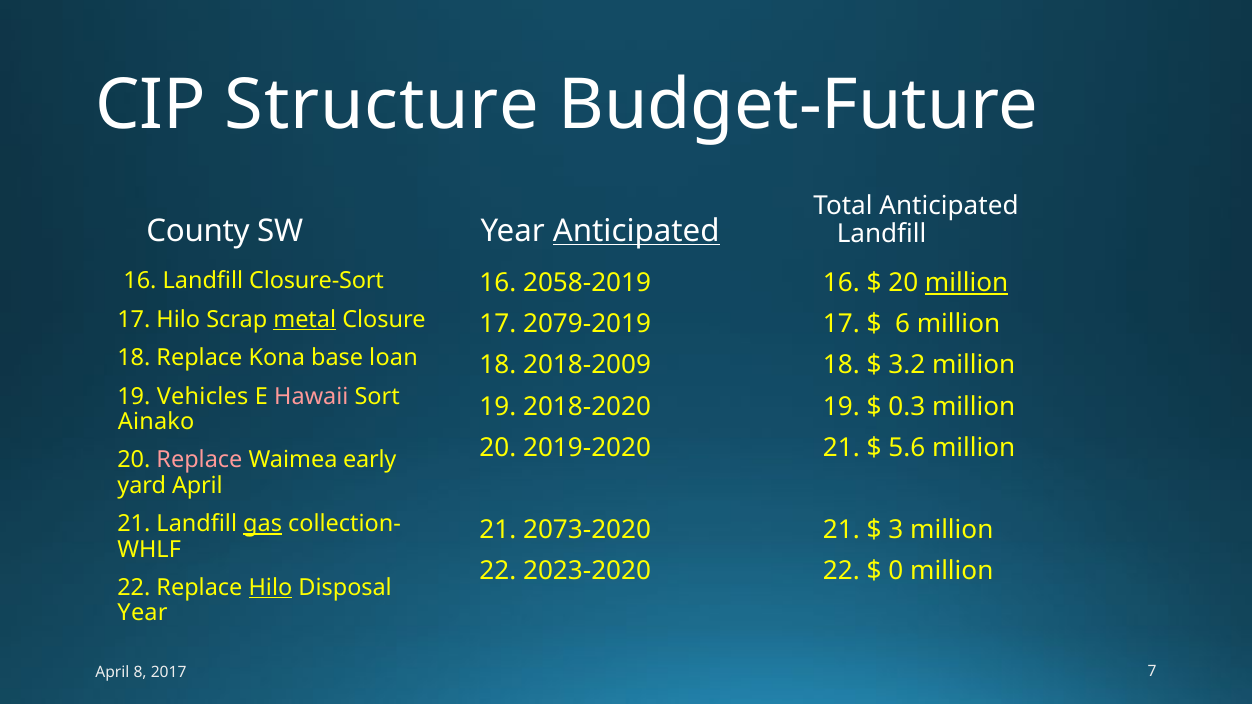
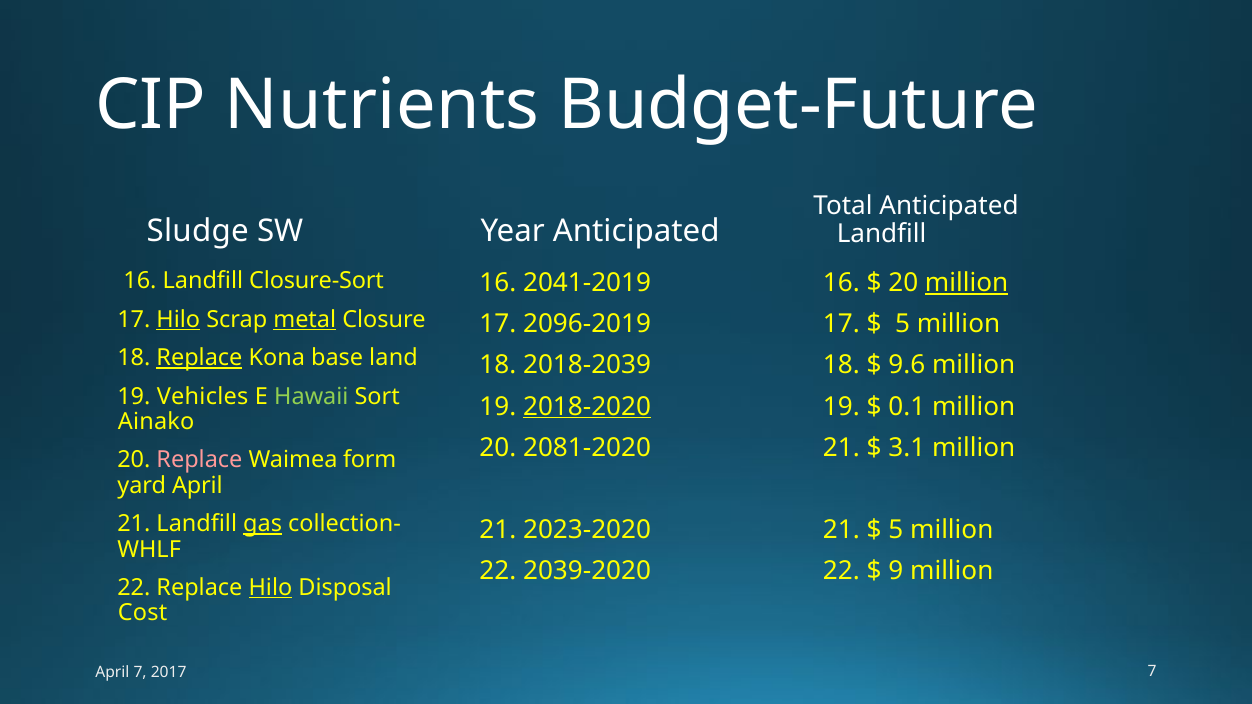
Structure: Structure -> Nutrients (382, 105)
County: County -> Sludge (198, 231)
Anticipated underline: present -> none (636, 231)
2058-2019: 2058-2019 -> 2041-2019 (587, 283)
Hilo underline: none -> present (178, 320)
2079-2019: 2079-2019 -> 2096-2019 (587, 324)
6: 6 -> 5 (903, 324)
Replace underline: none -> present (199, 358)
loan: loan -> land (394, 358)
2018-2009: 2018-2009 -> 2018-2039 (587, 365)
3.2: 3.2 -> 9.6 (907, 365)
Hawaii colour: pink -> light green (311, 397)
2018-2020 underline: none -> present (587, 407)
0.3: 0.3 -> 0.1 (907, 407)
2019-2020: 2019-2020 -> 2081-2020 (587, 448)
5.6: 5.6 -> 3.1 (907, 448)
early: early -> form (370, 460)
2073-2020: 2073-2020 -> 2023-2020 (587, 530)
3: 3 -> 5 (896, 530)
2023-2020: 2023-2020 -> 2039-2020 (587, 572)
0: 0 -> 9 (896, 572)
Year: Year -> Cost (143, 613)
April 8: 8 -> 7 (140, 673)
